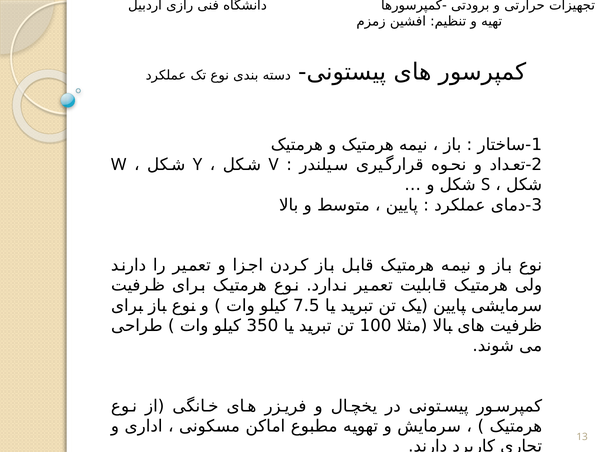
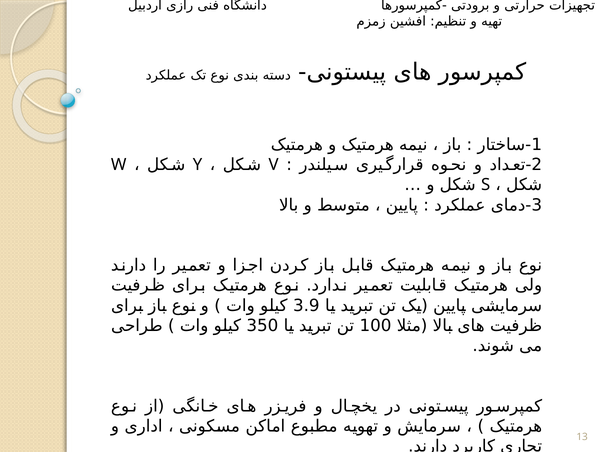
7.5: 7.5 -> 3.9 (306, 305)
